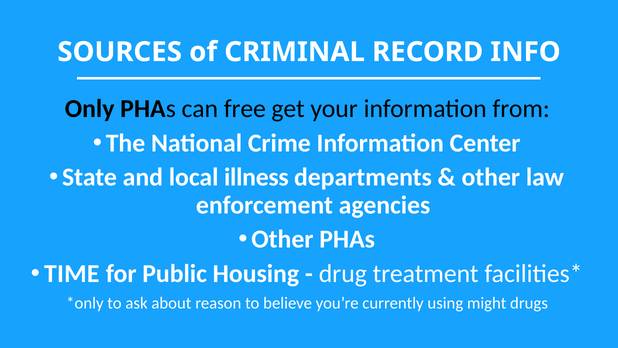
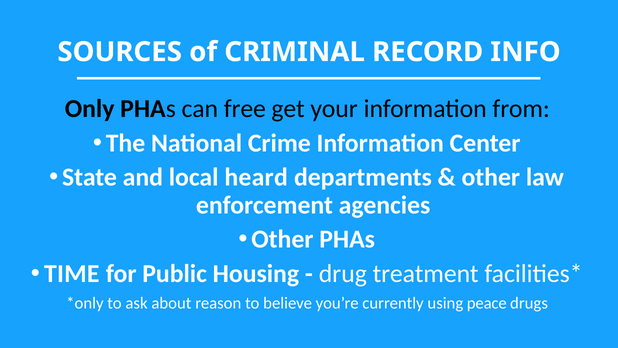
illness: illness -> heard (256, 177)
might: might -> peace (487, 303)
